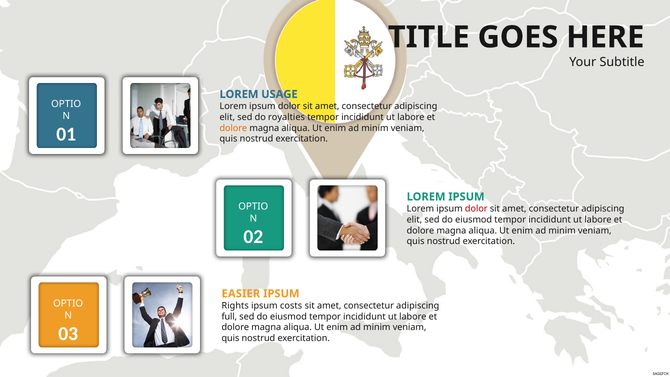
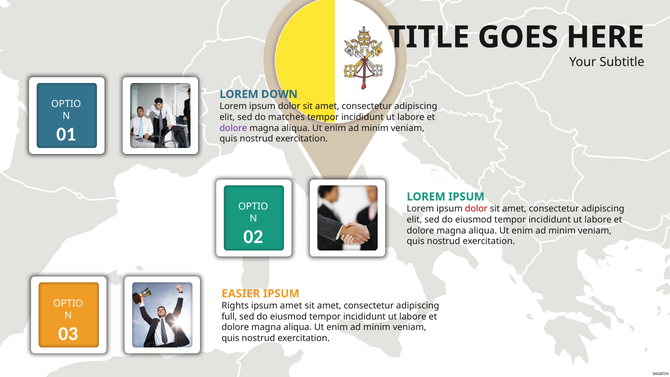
USAGE: USAGE -> DOWN (279, 94)
royalties: royalties -> matches (286, 117)
dolore colour: orange -> purple (233, 128)
ipsum costs: costs -> amet (291, 306)
